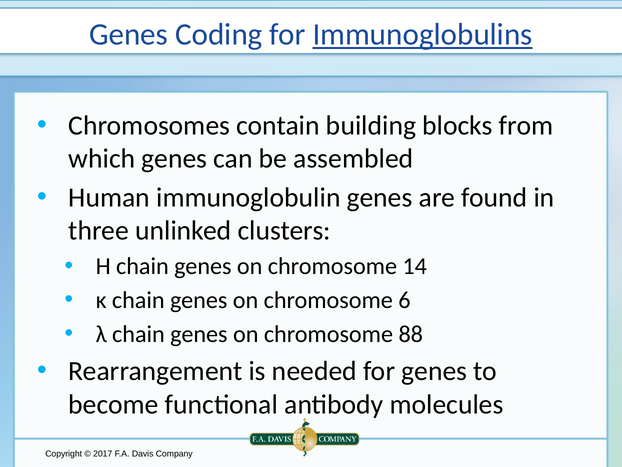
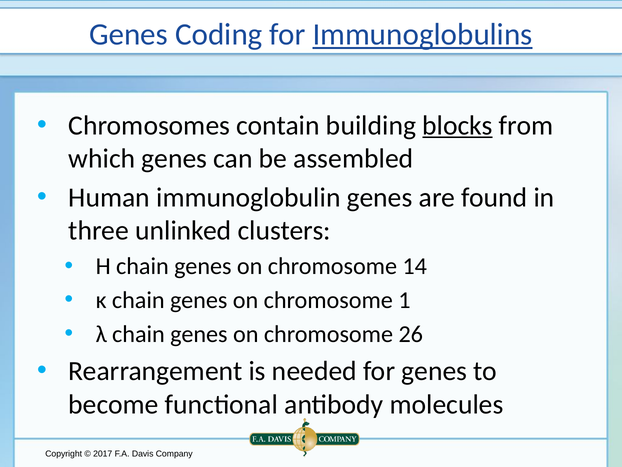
blocks underline: none -> present (458, 125)
6: 6 -> 1 (404, 300)
88: 88 -> 26 (411, 334)
